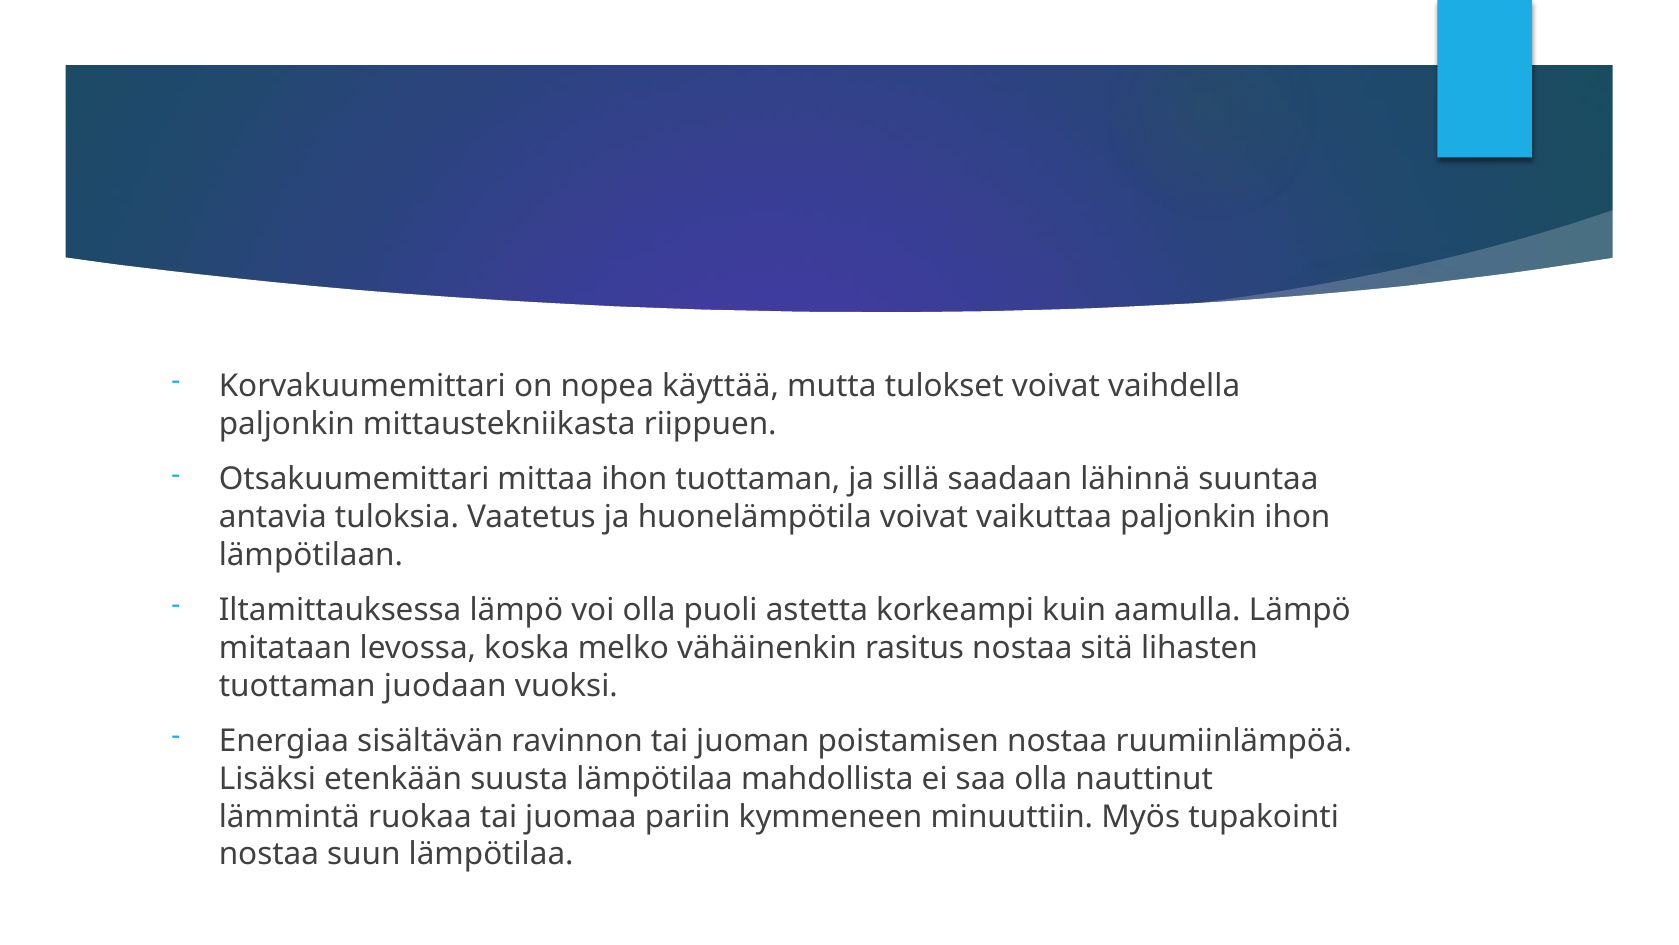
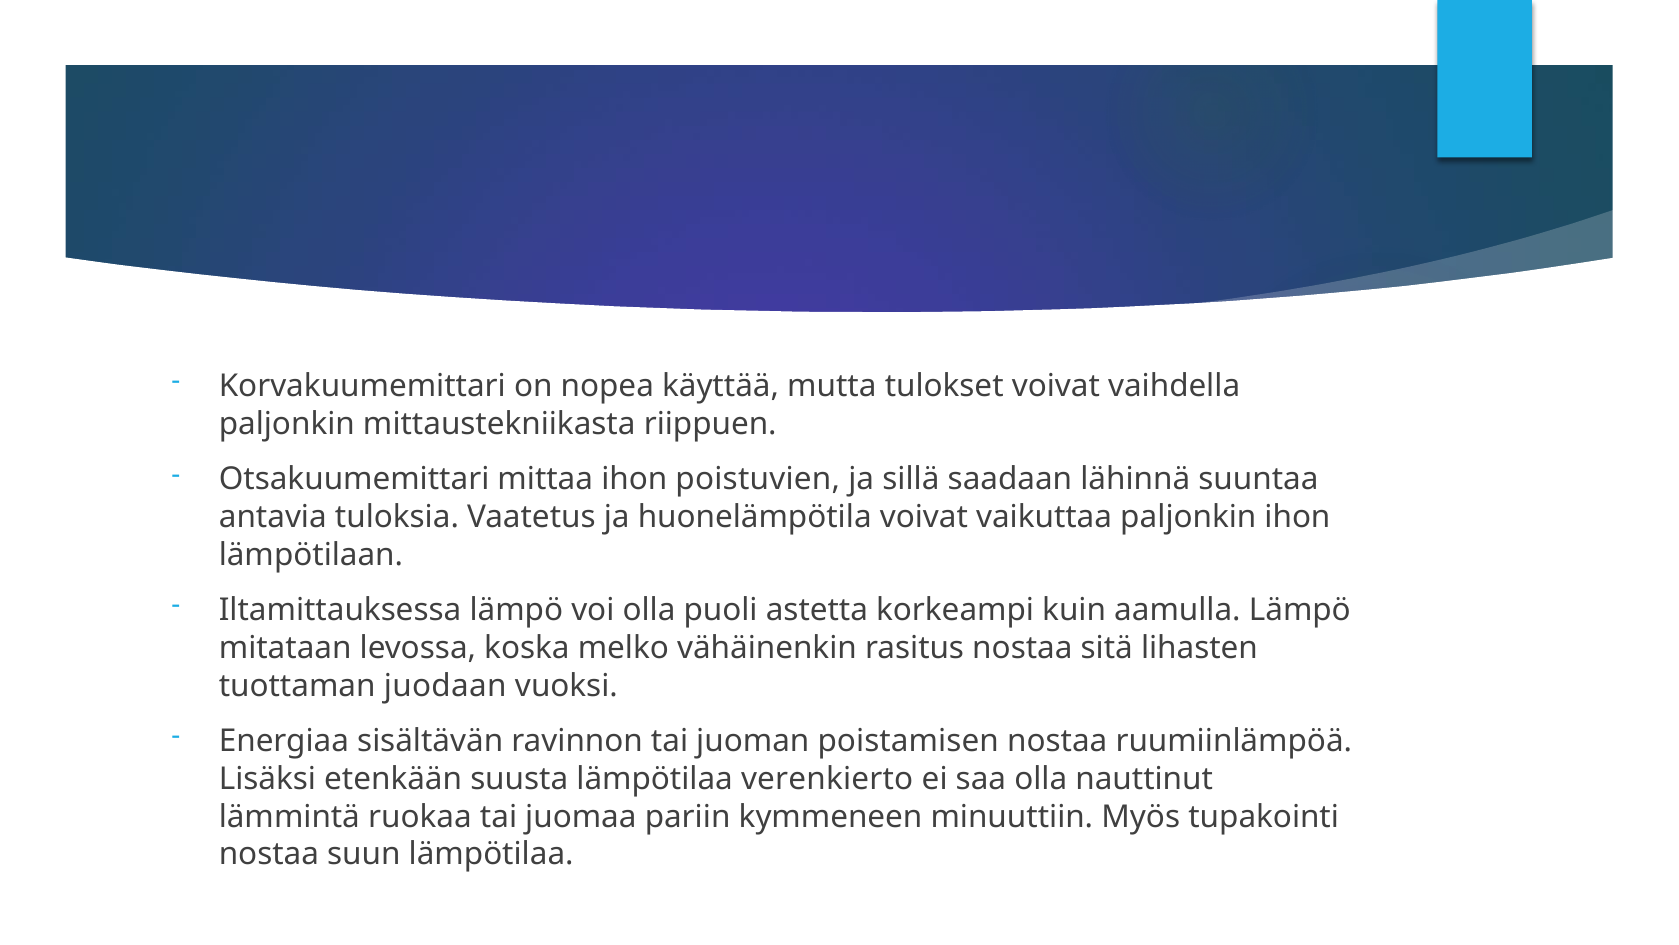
ihon tuottaman: tuottaman -> poistuvien (758, 479)
mahdollista: mahdollista -> verenkierto (827, 778)
